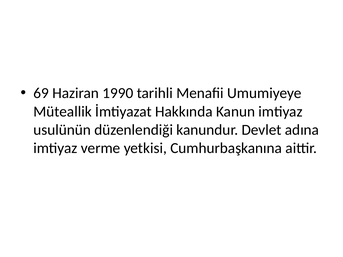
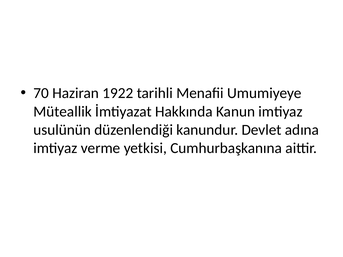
69: 69 -> 70 (41, 93)
1990: 1990 -> 1922 (118, 93)
